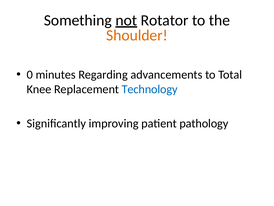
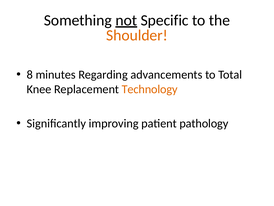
Rotator: Rotator -> Specific (165, 20)
0: 0 -> 8 (30, 75)
Technology colour: blue -> orange (150, 89)
